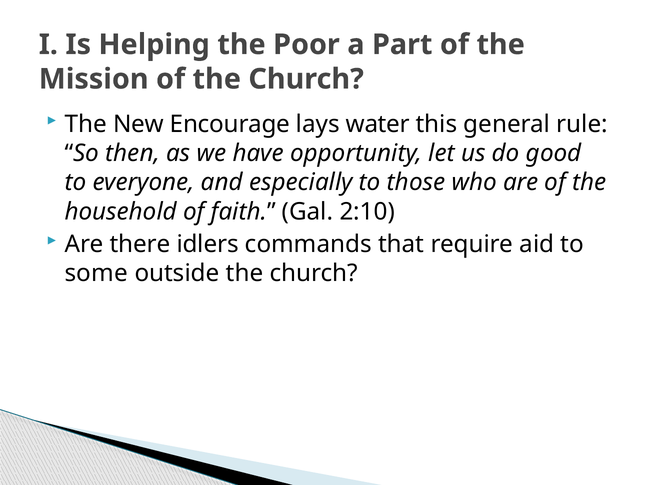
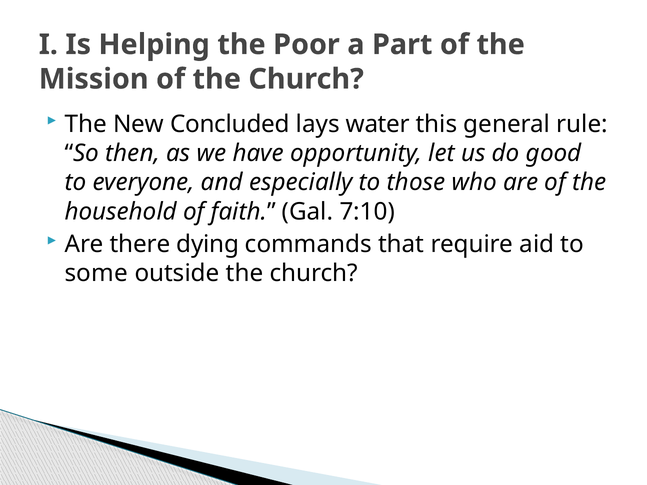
Encourage: Encourage -> Concluded (230, 124)
2:10: 2:10 -> 7:10 (367, 212)
idlers: idlers -> dying (208, 244)
